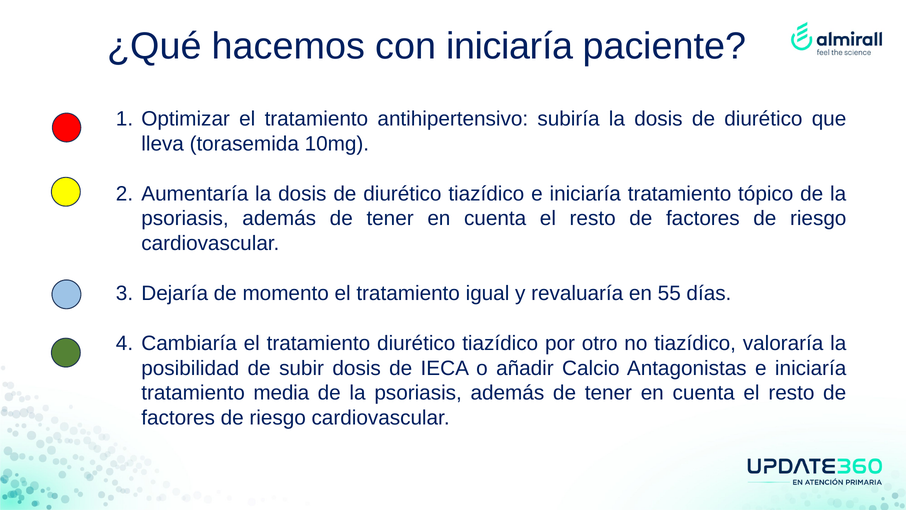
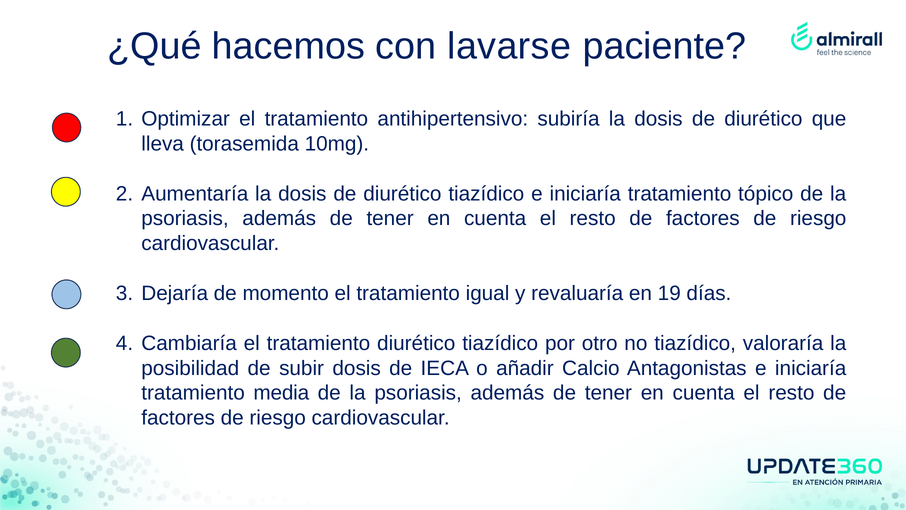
con iniciaría: iniciaría -> lavarse (509, 46)
55: 55 -> 19 (669, 293)
